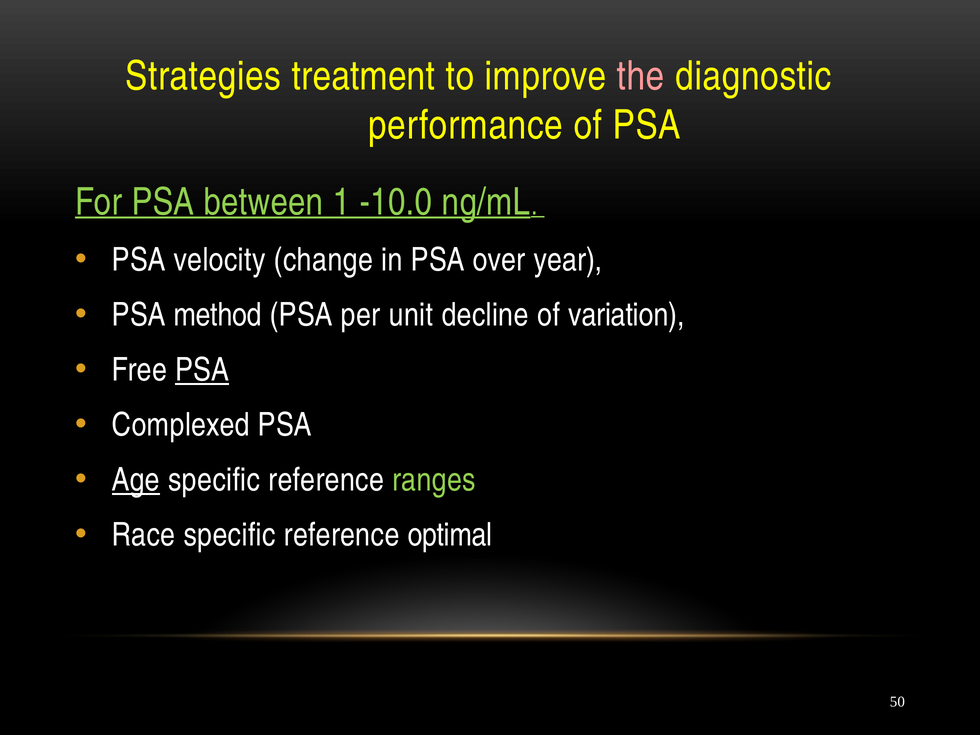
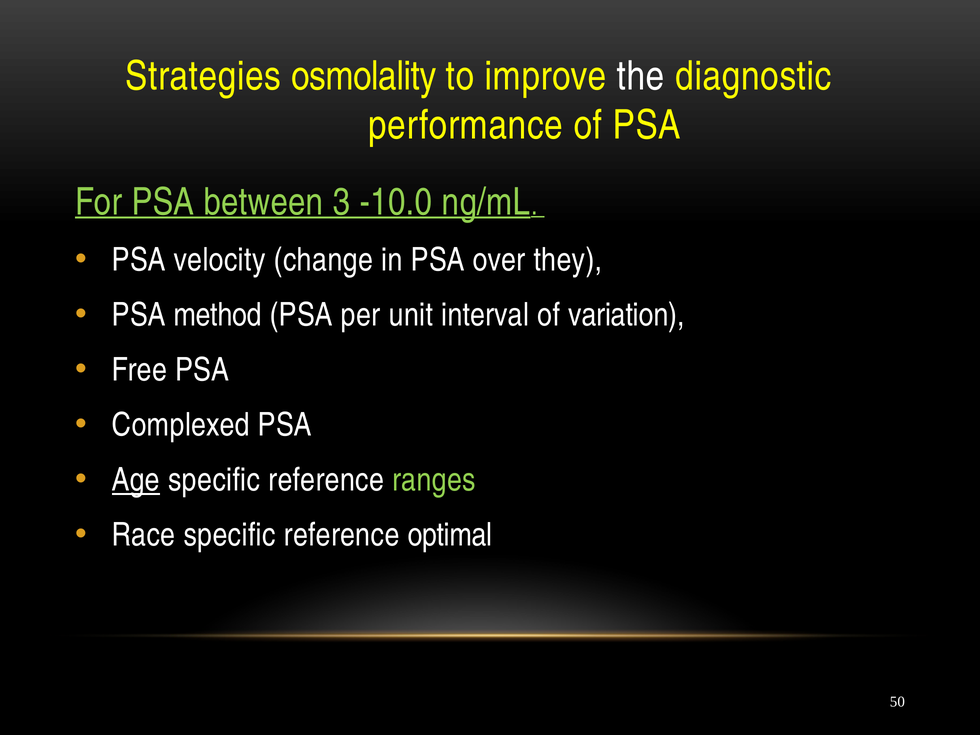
treatment: treatment -> osmolality (364, 76)
the colour: pink -> white (641, 76)
1: 1 -> 3 (341, 202)
year: year -> they (568, 260)
decline: decline -> interval (485, 315)
PSA underline: present -> none (202, 370)
